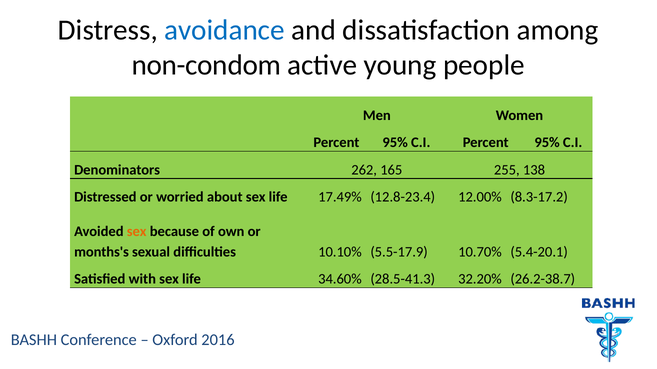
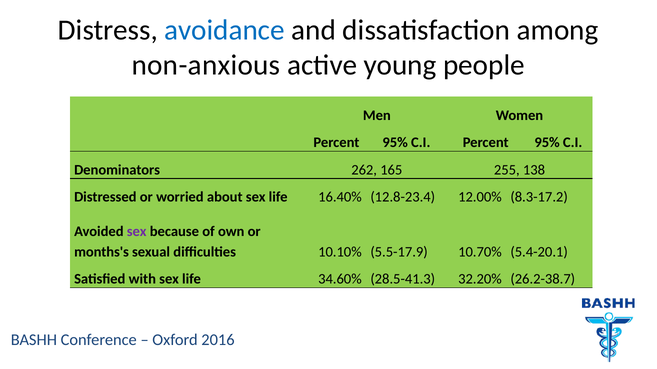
non-condom: non-condom -> non-anxious (206, 65)
17.49%: 17.49% -> 16.40% (340, 197)
sex colour: orange -> purple (137, 232)
